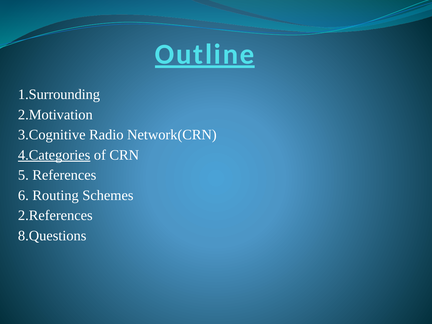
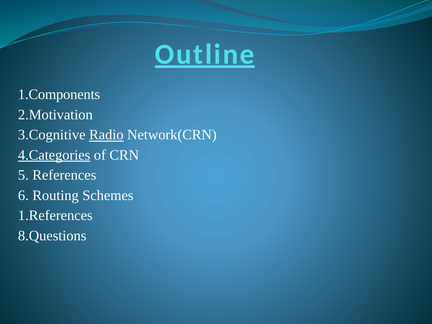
1.Surrounding: 1.Surrounding -> 1.Components (59, 95)
Radio underline: none -> present (106, 135)
2.References: 2.References -> 1.References (55, 215)
